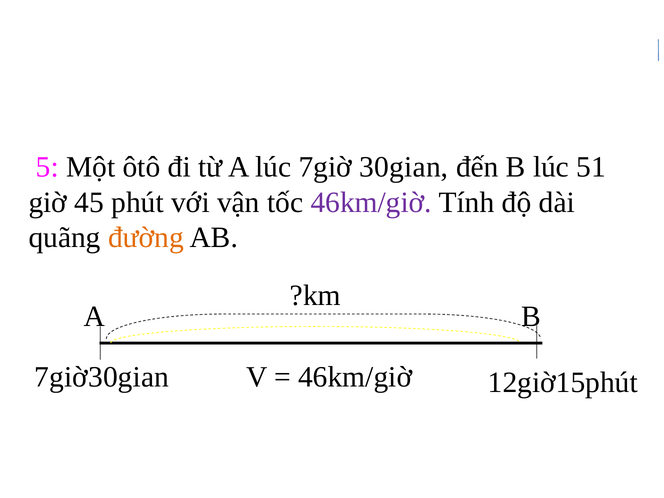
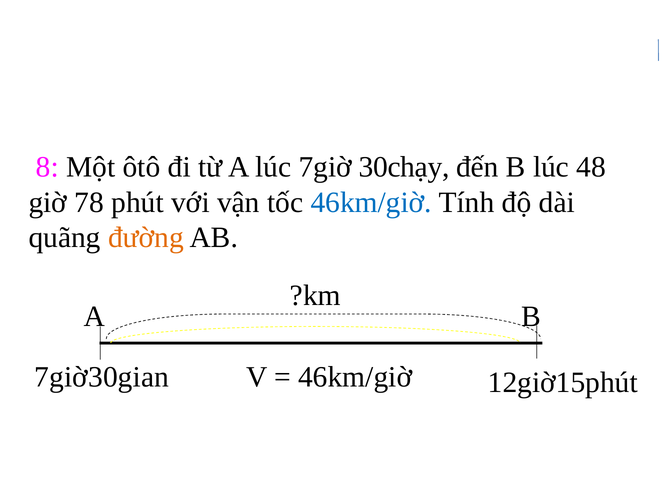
5: 5 -> 8 (47, 167)
30gian: 30gian -> 30chạy (404, 167)
51: 51 -> 48 (591, 167)
45: 45 -> 78 (89, 202)
46km/giờ colour: purple -> blue (371, 202)
